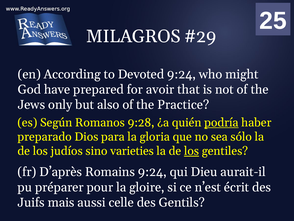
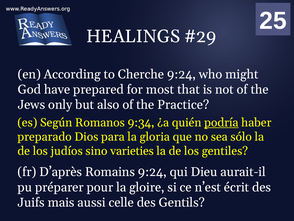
MILAGROS: MILAGROS -> HEALINGS (133, 36)
Devoted: Devoted -> Cherche (141, 74)
avoir: avoir -> most (160, 89)
9:28: 9:28 -> 9:34 (141, 122)
los underline: present -> none (192, 151)
